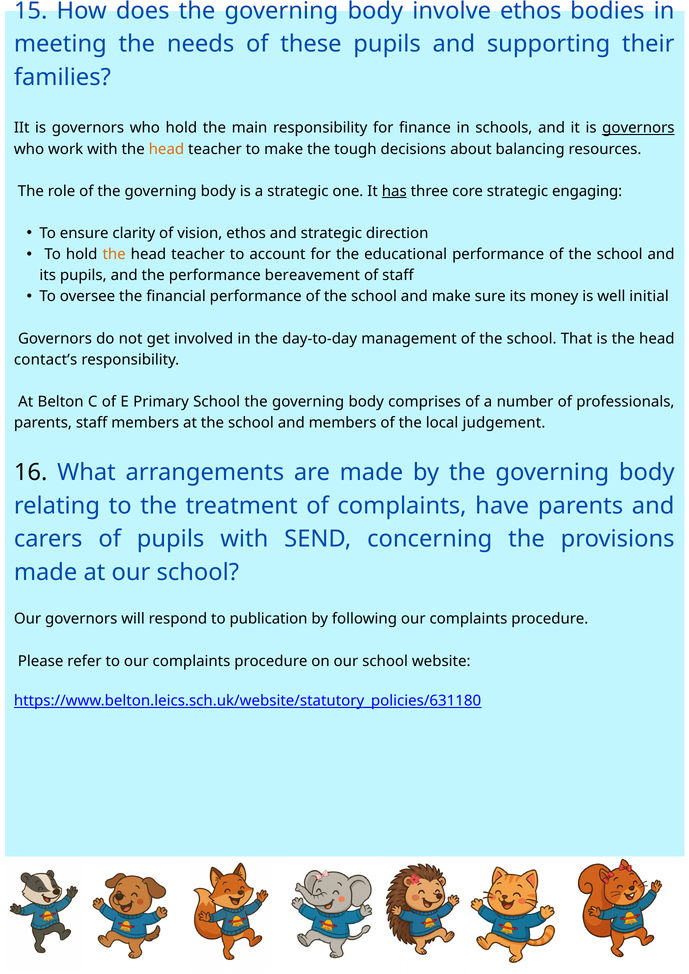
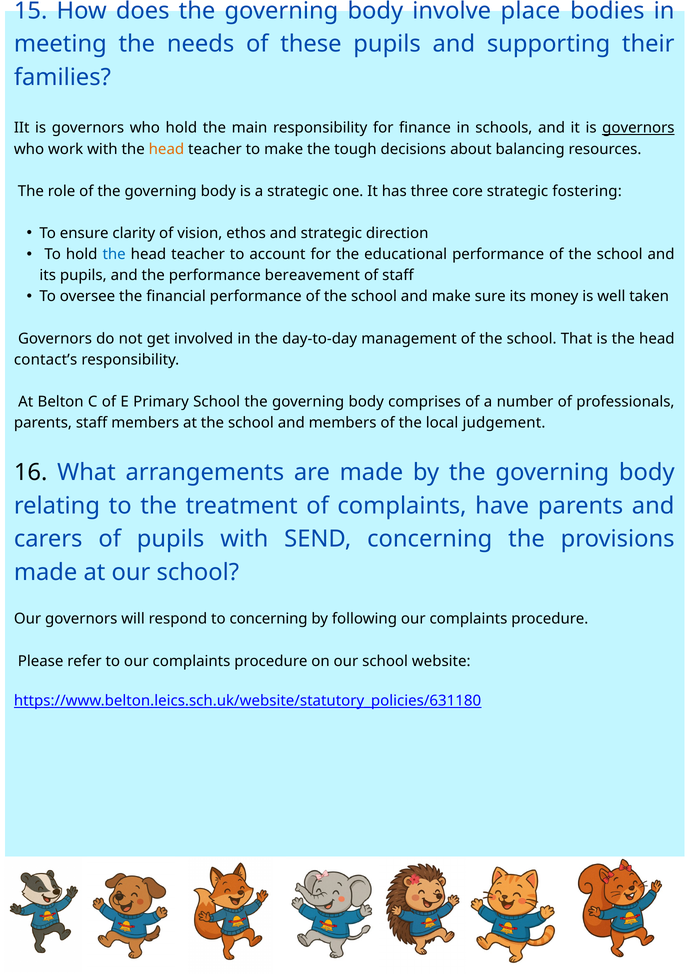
involve ethos: ethos -> place (530, 11)
has underline: present -> none (394, 191)
engaging: engaging -> fostering (587, 191)
the colour: orange -> blue (114, 254)
initial: initial -> taken (649, 297)
to publication: publication -> concerning (269, 619)
